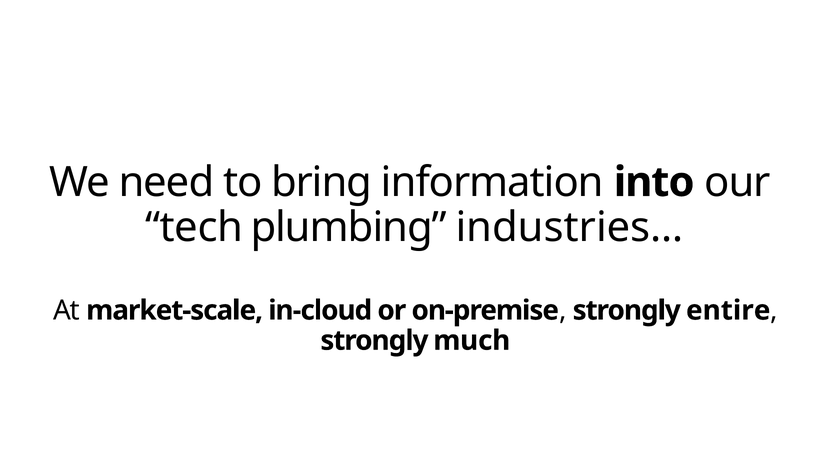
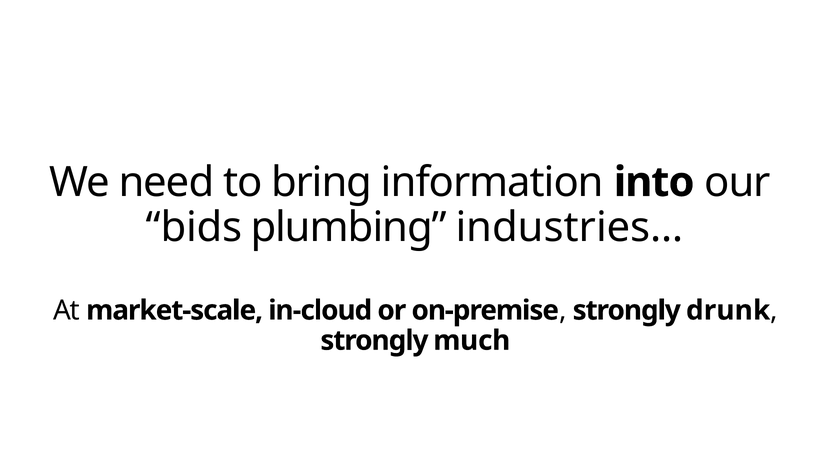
tech: tech -> bids (194, 227)
entire: entire -> drunk (728, 310)
